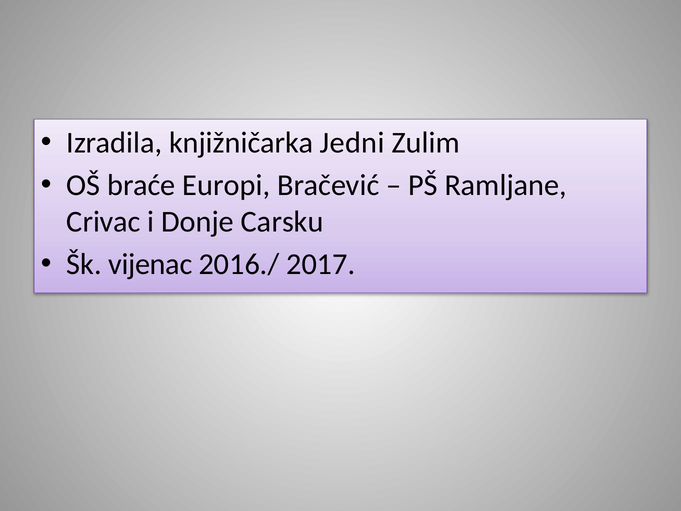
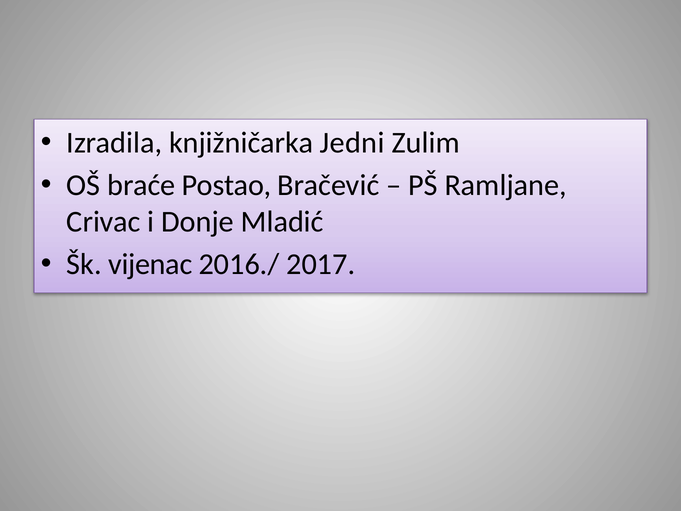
Europi: Europi -> Postao (226, 185)
Carsku: Carsku -> Mladić (282, 222)
